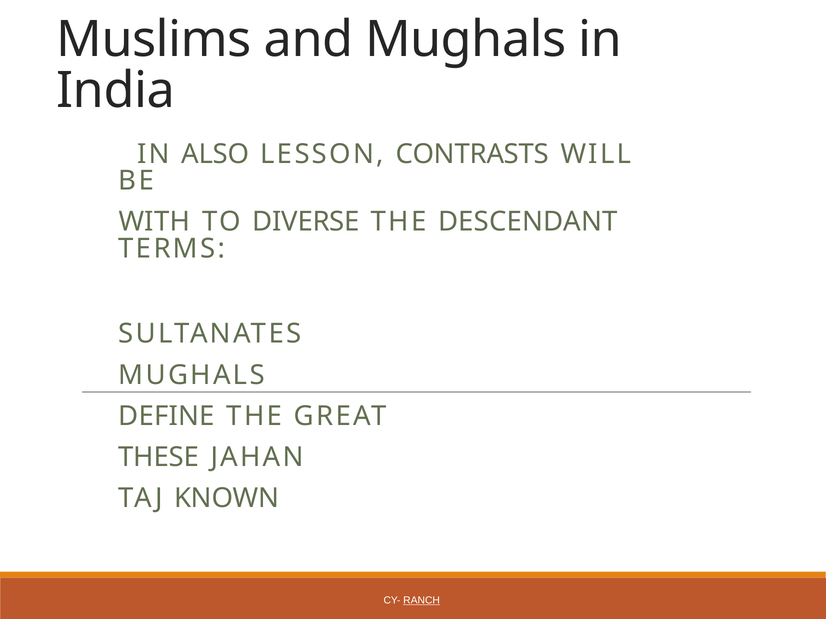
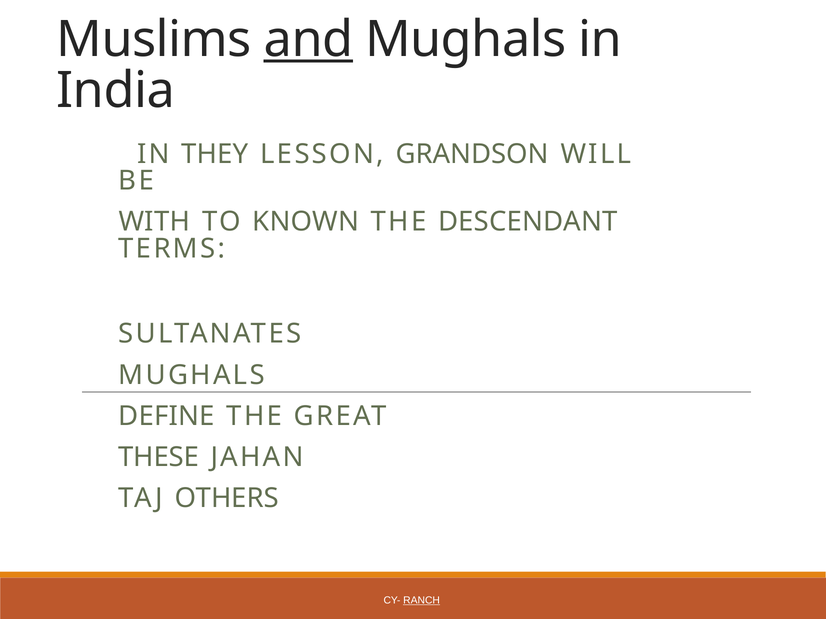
and underline: none -> present (309, 39)
ALSO: ALSO -> THEY (215, 154)
CONTRASTS: CONTRASTS -> GRANDSON (472, 154)
DIVERSE: DIVERSE -> KNOWN (306, 222)
KNOWN: KNOWN -> OTHERS (227, 499)
